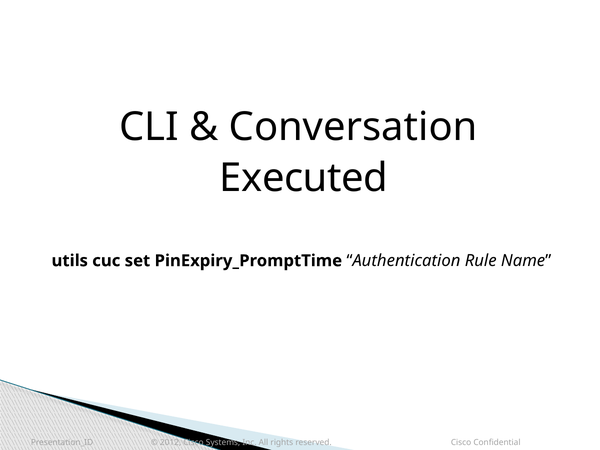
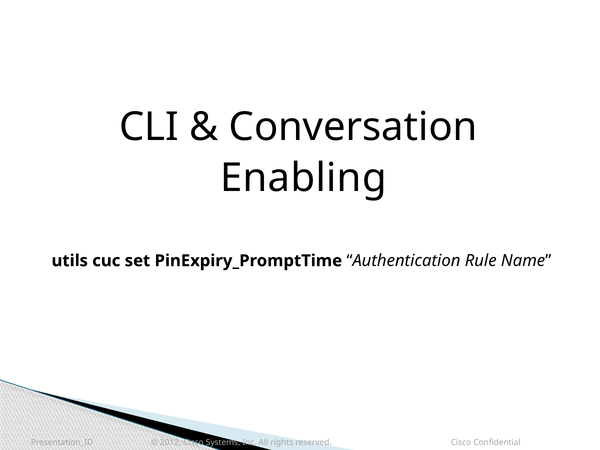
Executed: Executed -> Enabling (303, 178)
